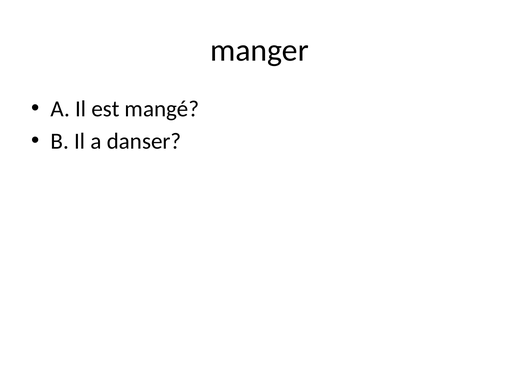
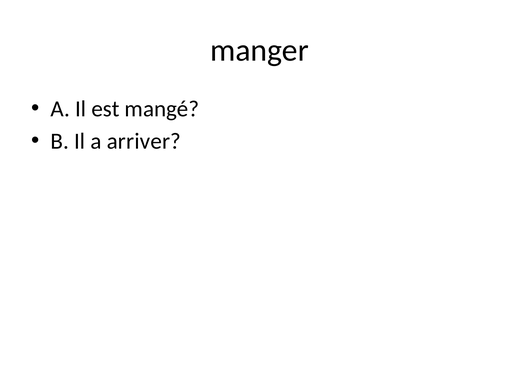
danser: danser -> arriver (144, 141)
